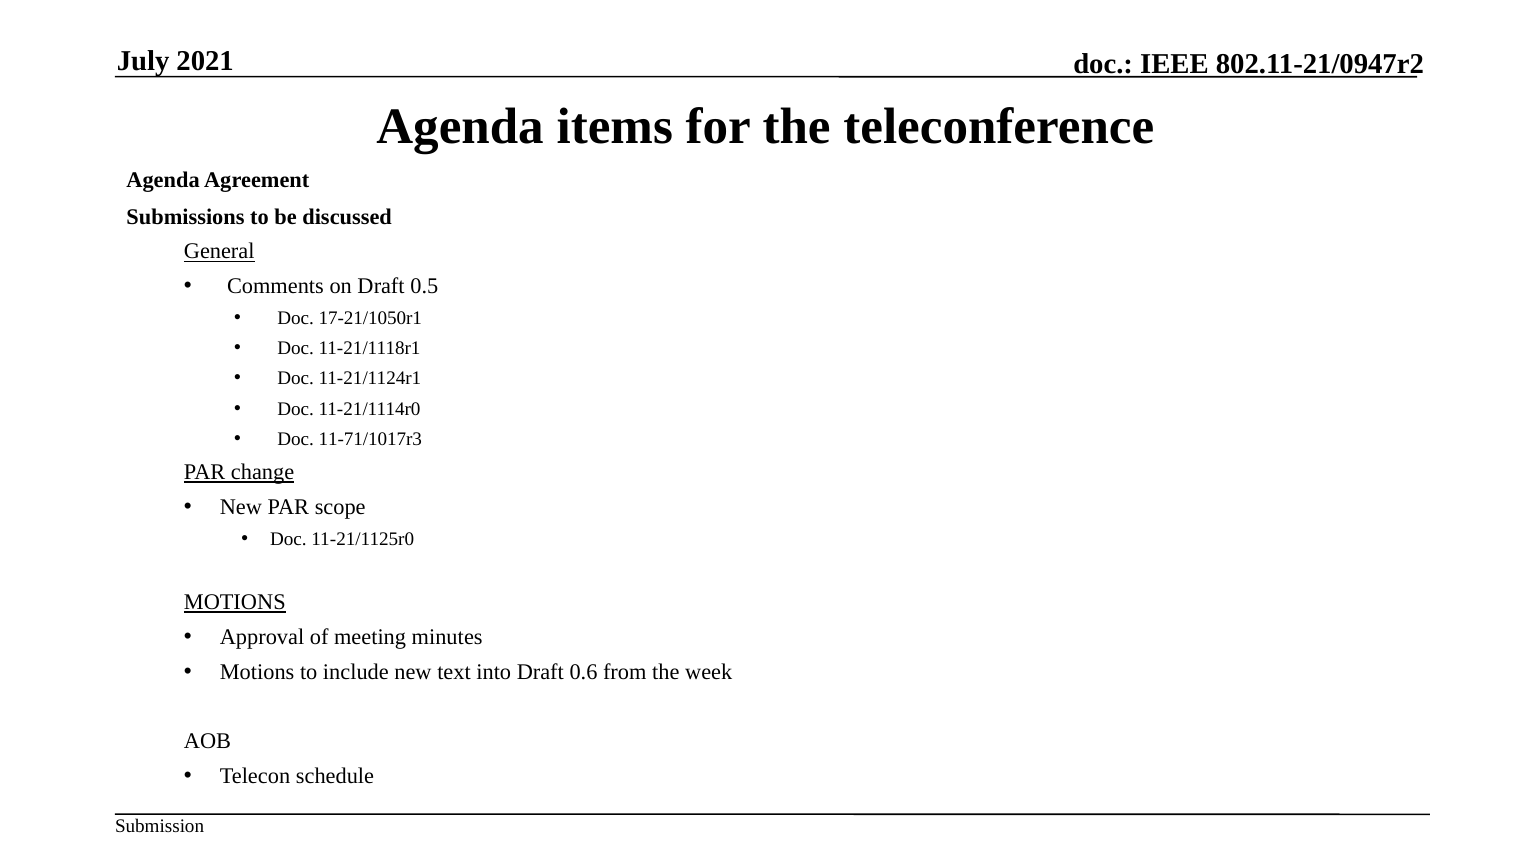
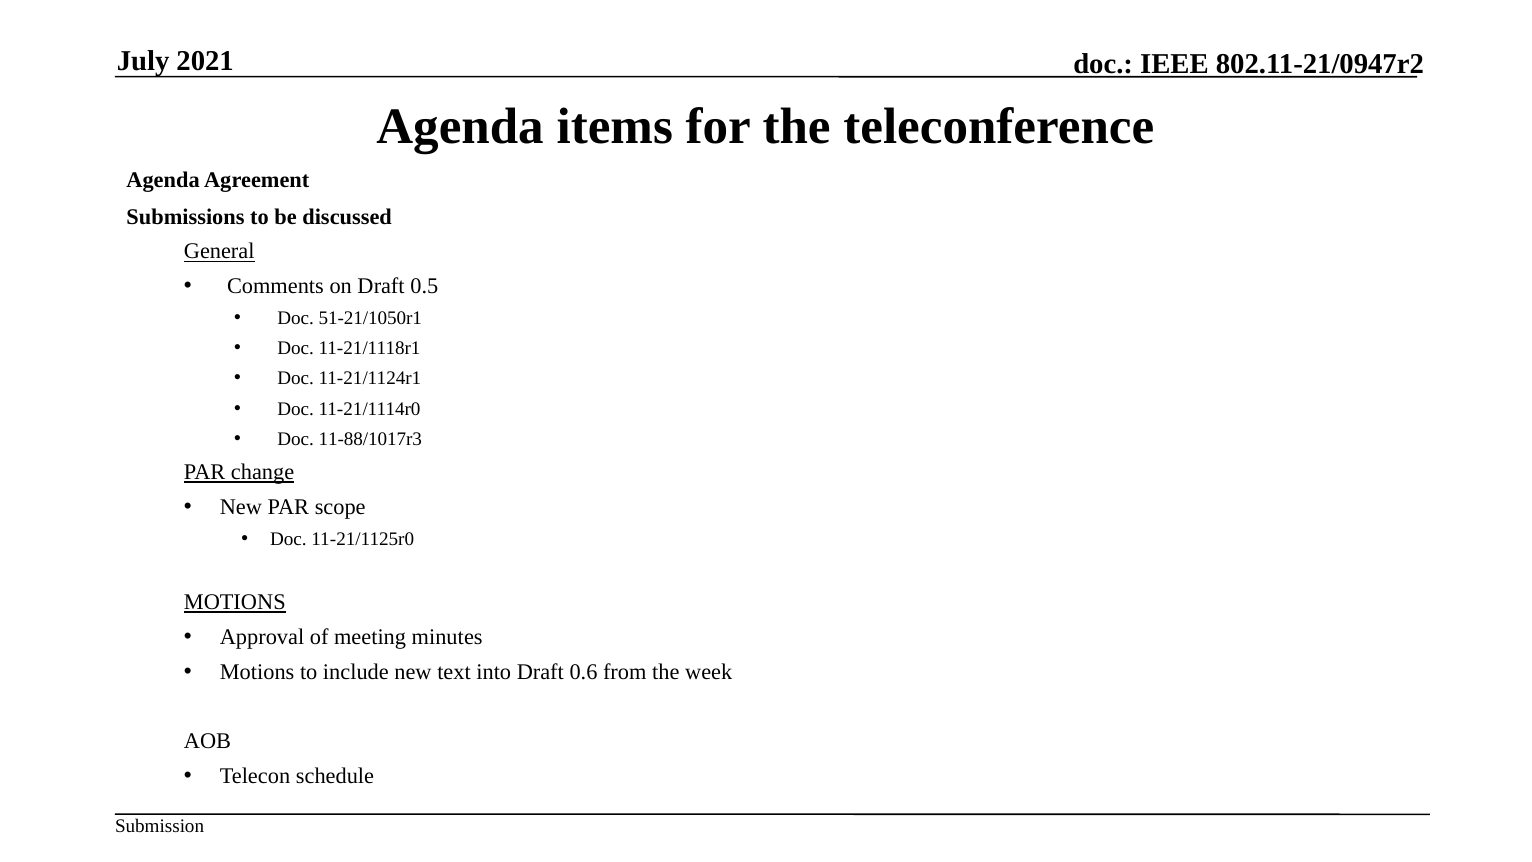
17-21/1050r1: 17-21/1050r1 -> 51-21/1050r1 (370, 318)
11-71/1017r3: 11-71/1017r3 -> 11-88/1017r3 (370, 439)
